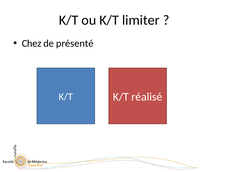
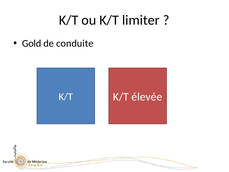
Chez: Chez -> Gold (32, 43)
présenté: présenté -> conduite (75, 43)
réalisé: réalisé -> élevée (147, 97)
